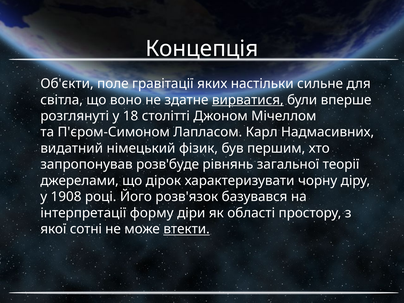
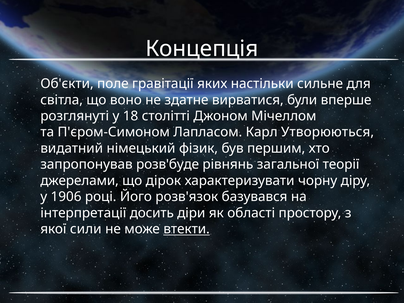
вирватися underline: present -> none (248, 100)
Надмасивних: Надмасивних -> Утворюються (328, 132)
1908: 1908 -> 1906 (66, 197)
форму: форму -> досить (152, 213)
сотні: сотні -> сили (86, 229)
